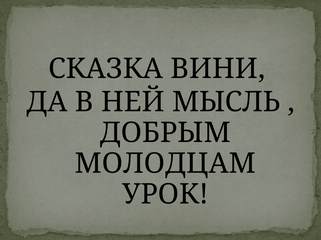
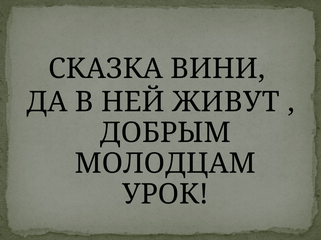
МЫСЛЬ: МЫСЛЬ -> ЖИВУТ (226, 102)
